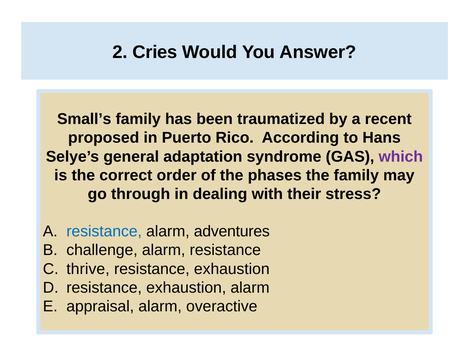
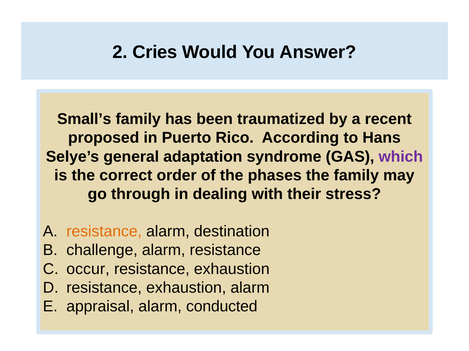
resistance colour: blue -> orange (104, 232)
adventures: adventures -> destination (232, 232)
thrive: thrive -> occur (88, 269)
overactive: overactive -> conducted (222, 307)
